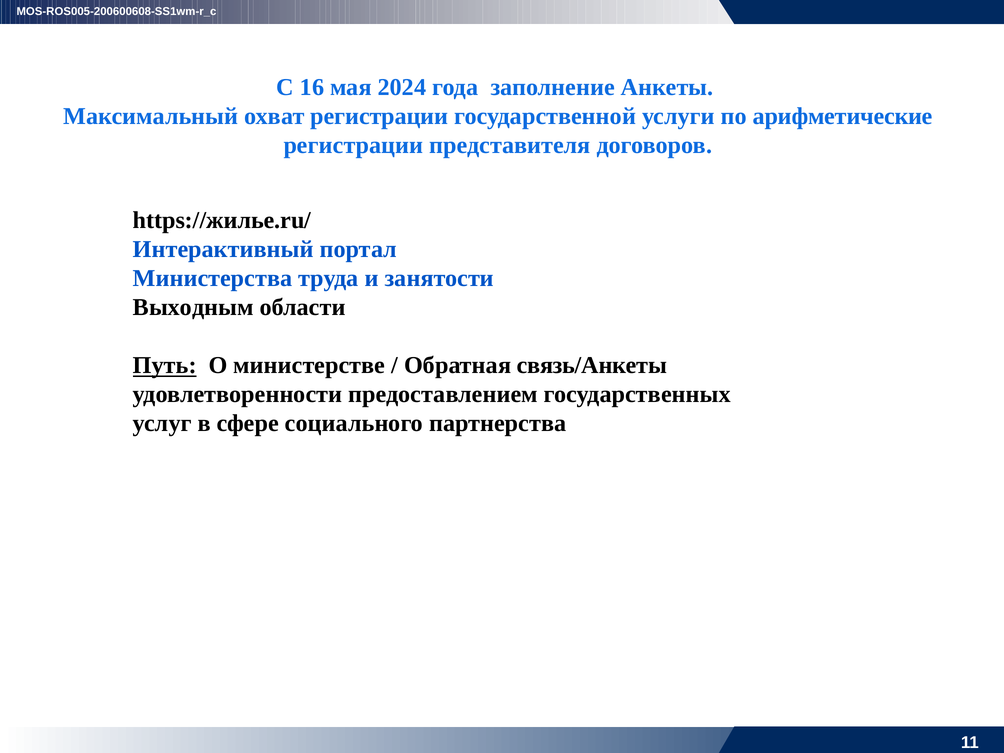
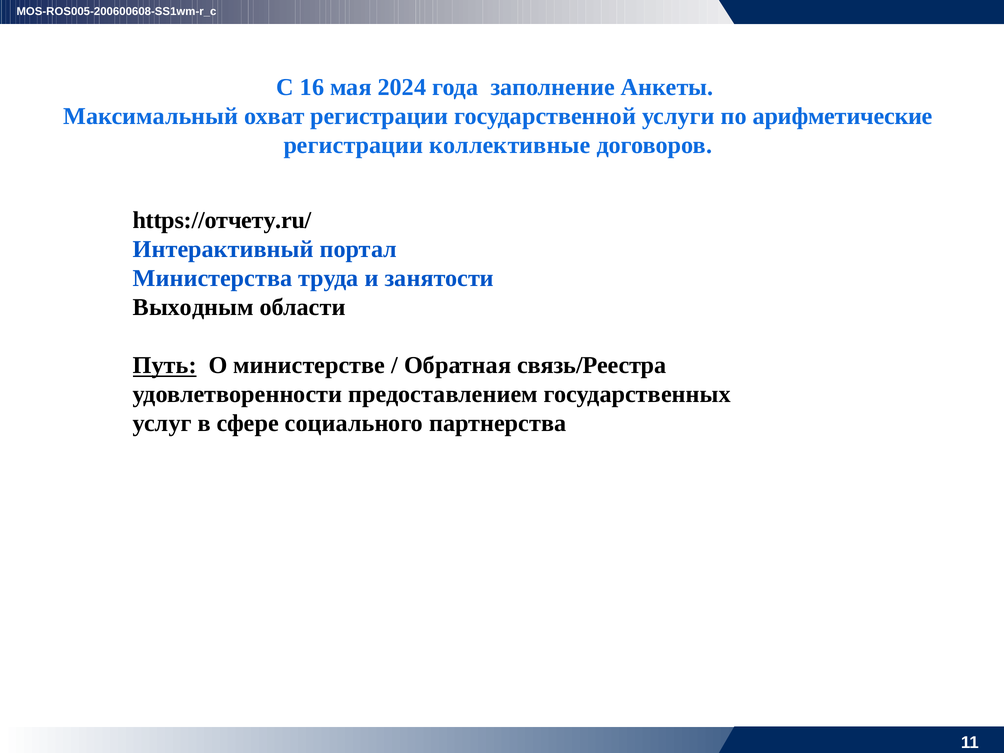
представителя: представителя -> коллективные (510, 145)
https://жилье.ru/: https://жилье.ru/ -> https://отчету.ru/ (222, 220)
связь/Анкеты: связь/Анкеты -> связь/Реестра (592, 365)
